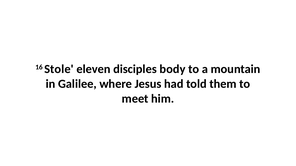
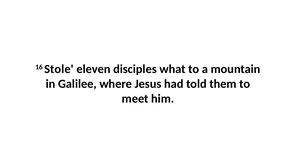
body: body -> what (173, 69)
